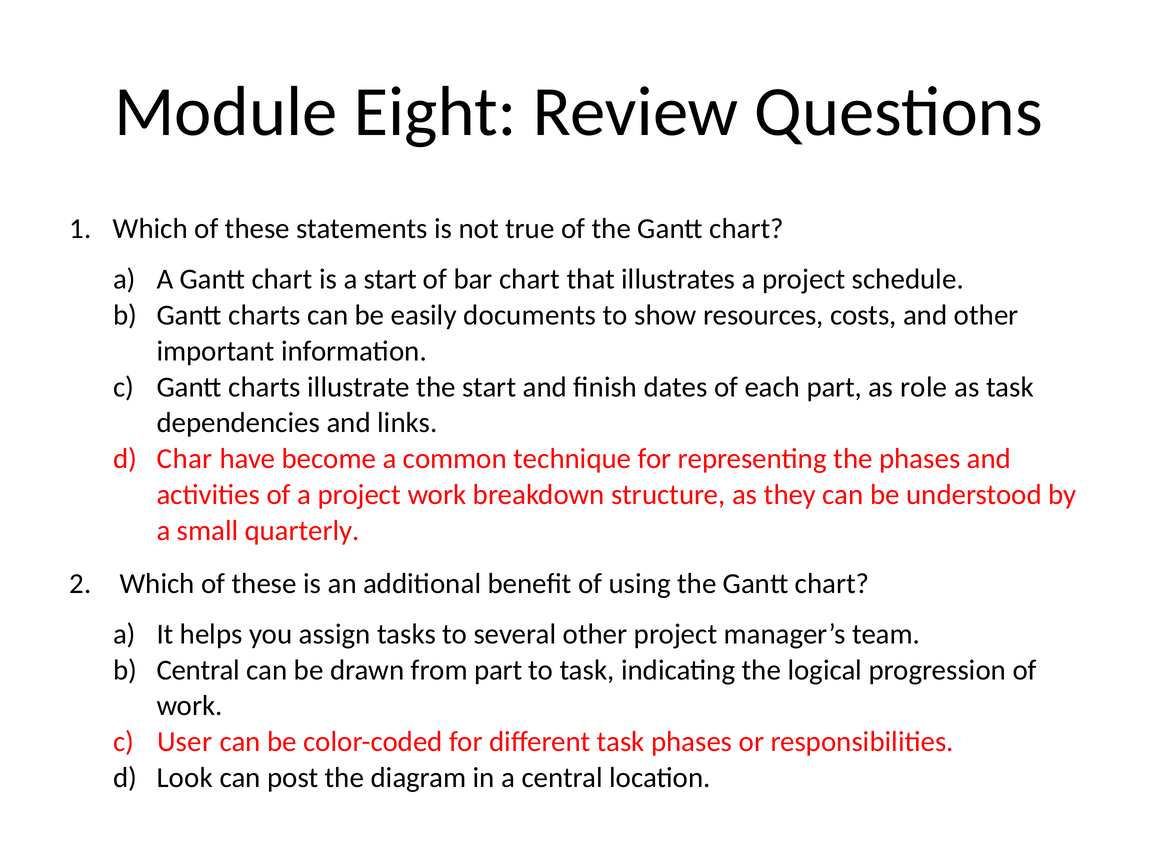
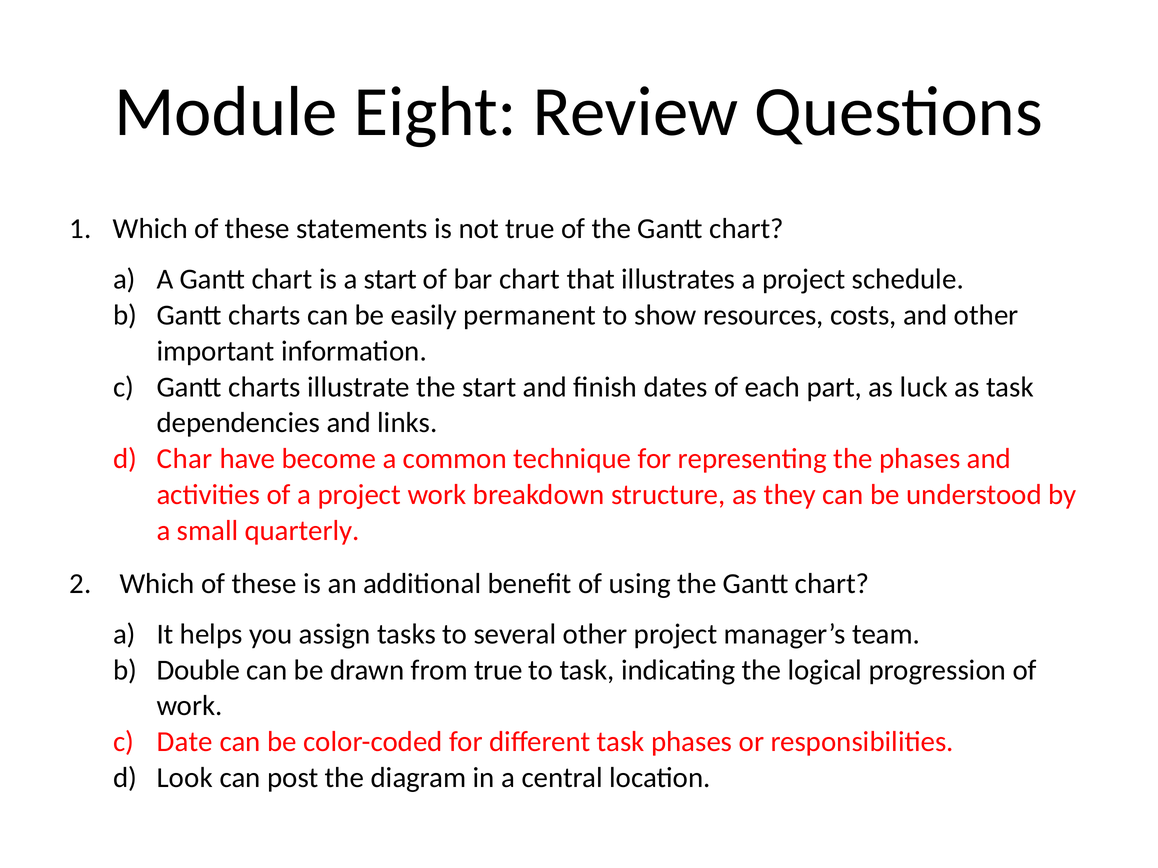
documents: documents -> permanent (530, 315)
role: role -> luck (924, 387)
Central: Central -> Double (198, 670)
from part: part -> true (498, 670)
User: User -> Date (185, 742)
